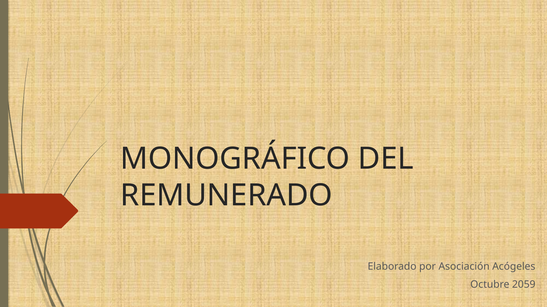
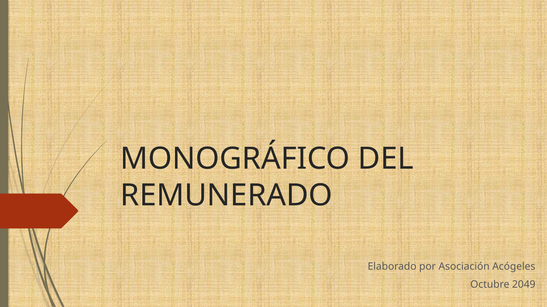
2059: 2059 -> 2049 (524, 285)
